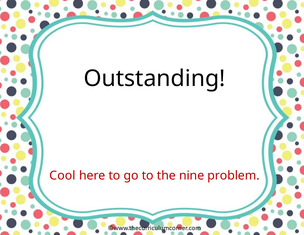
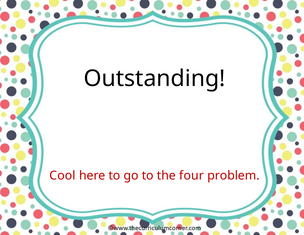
nine: nine -> four (192, 175)
